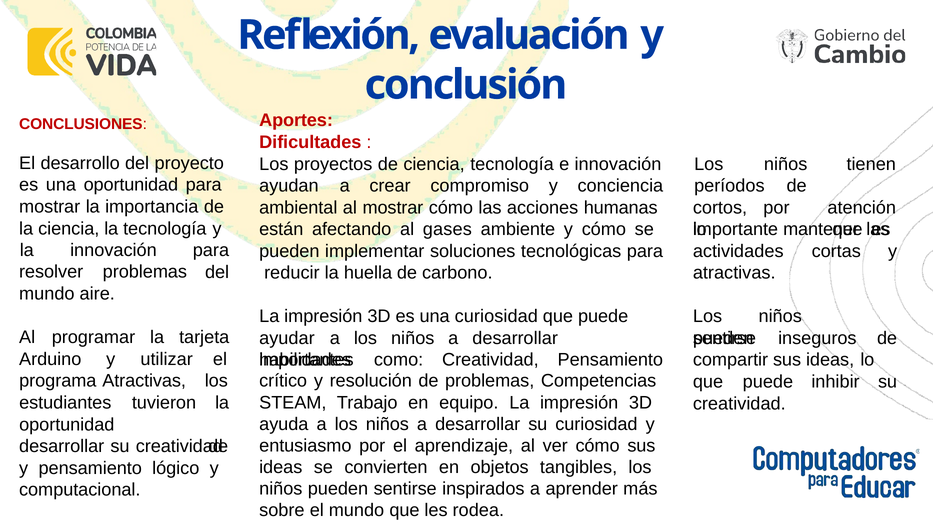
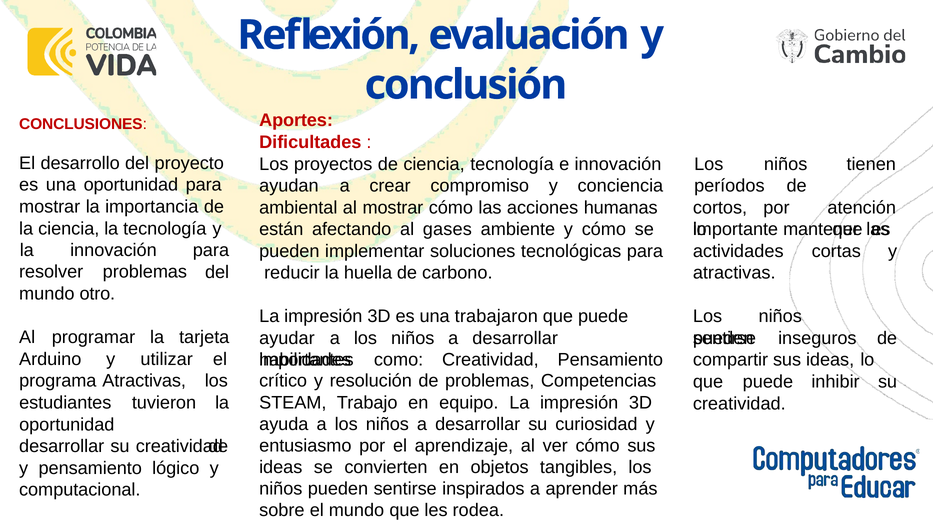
aire: aire -> otro (97, 294)
una curiosidad: curiosidad -> trabajaron (496, 316)
